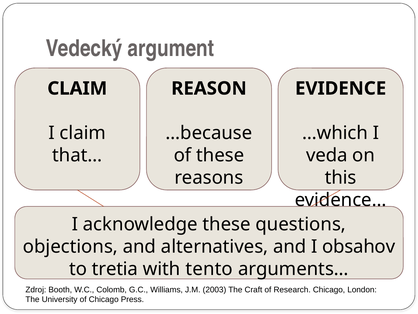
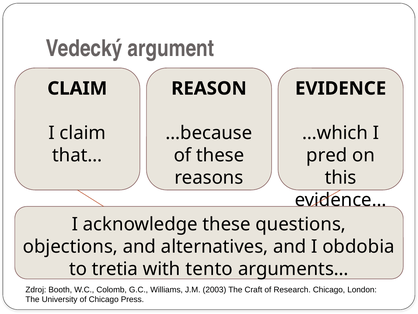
veda: veda -> pred (327, 155)
obsahov: obsahov -> obdobia (358, 246)
